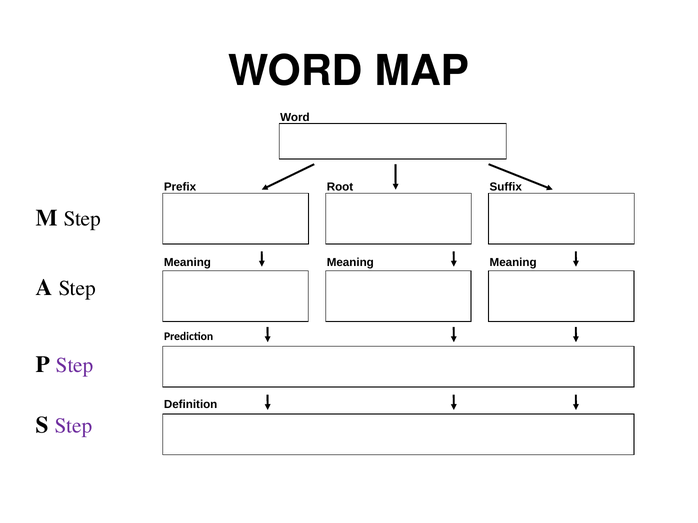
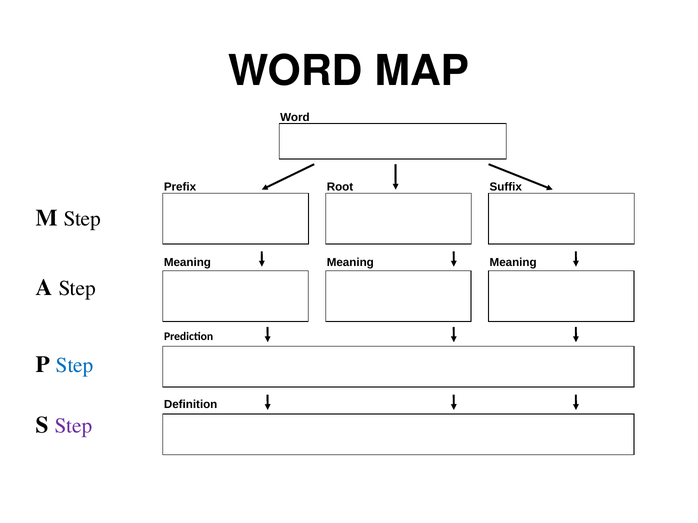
Step colour: purple -> blue (75, 365)
